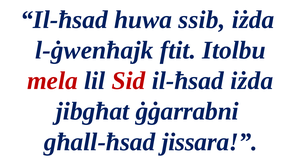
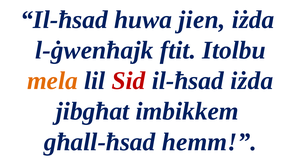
ssib: ssib -> jien (202, 20)
mela colour: red -> orange (52, 81)
ġġarrabni: ġġarrabni -> imbikkem (187, 111)
jissara: jissara -> hemm (209, 142)
